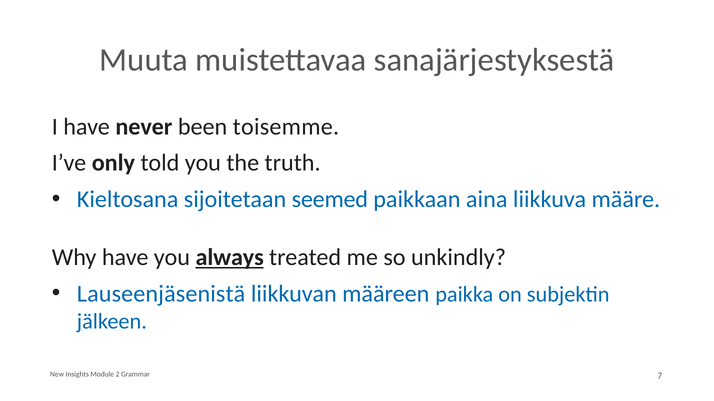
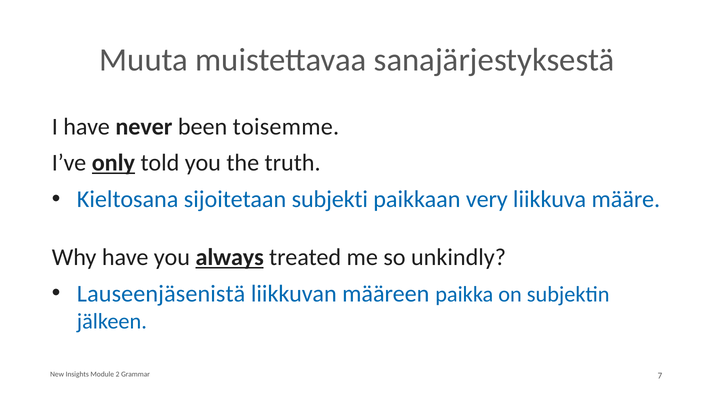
only underline: none -> present (113, 163)
seemed: seemed -> subjekti (330, 200)
aina: aina -> very (487, 200)
